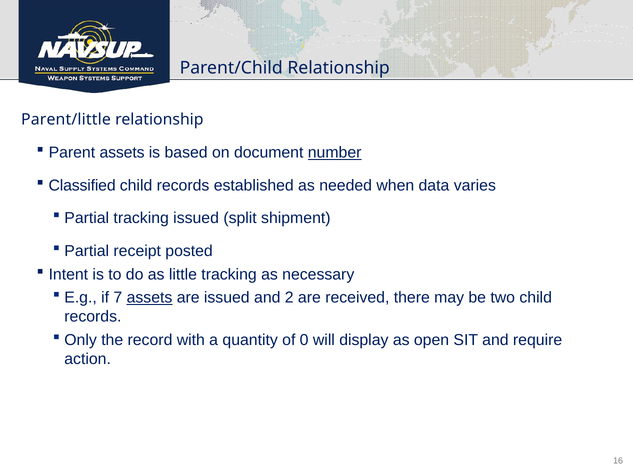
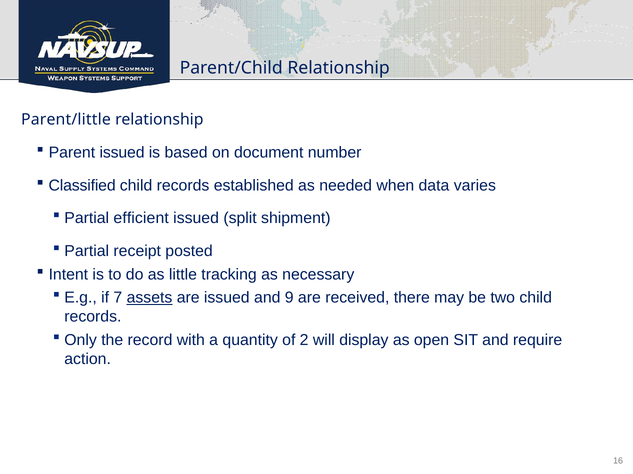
Parent assets: assets -> issued (122, 153)
number underline: present -> none (335, 153)
Partial tracking: tracking -> efficient (141, 219)
2: 2 -> 9 (289, 298)
0: 0 -> 2 (304, 341)
